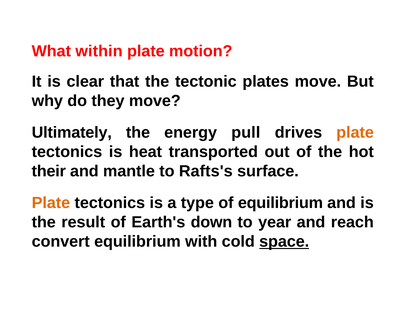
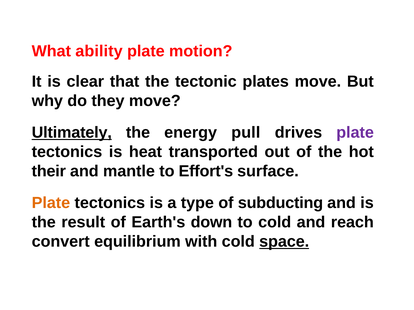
within: within -> ability (99, 51)
Ultimately underline: none -> present (72, 133)
plate colour: orange -> purple (355, 133)
Rafts's: Rafts's -> Effort's (206, 171)
of equilibrium: equilibrium -> subducting (280, 203)
to year: year -> cold (275, 222)
